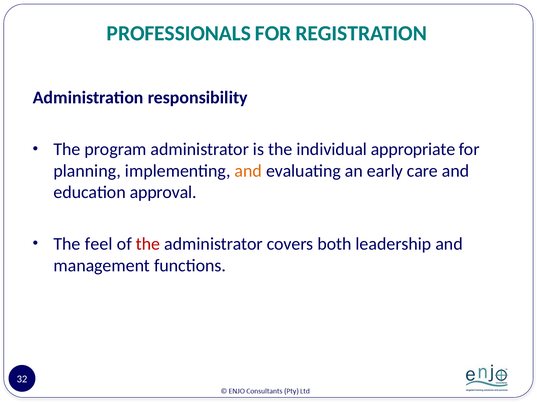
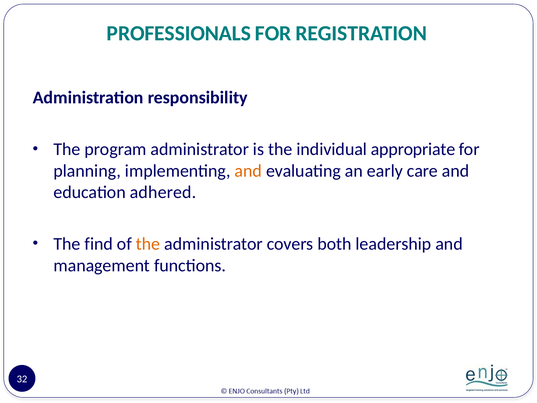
approval: approval -> adhered (163, 192)
feel: feel -> find (99, 244)
the colour: red -> orange (148, 244)
